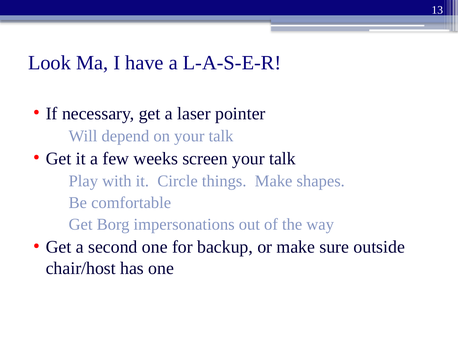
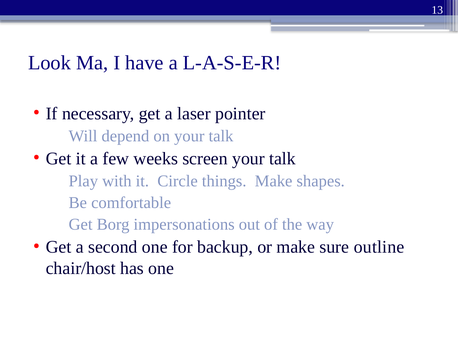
outside: outside -> outline (379, 247)
